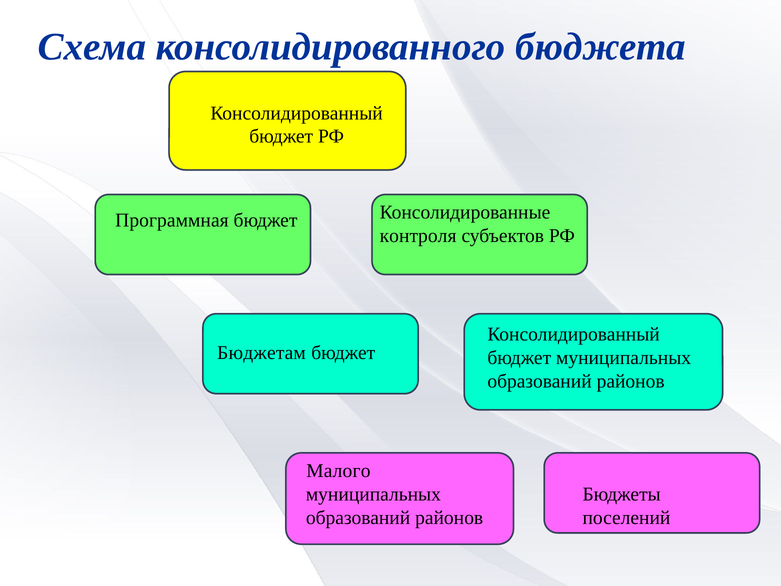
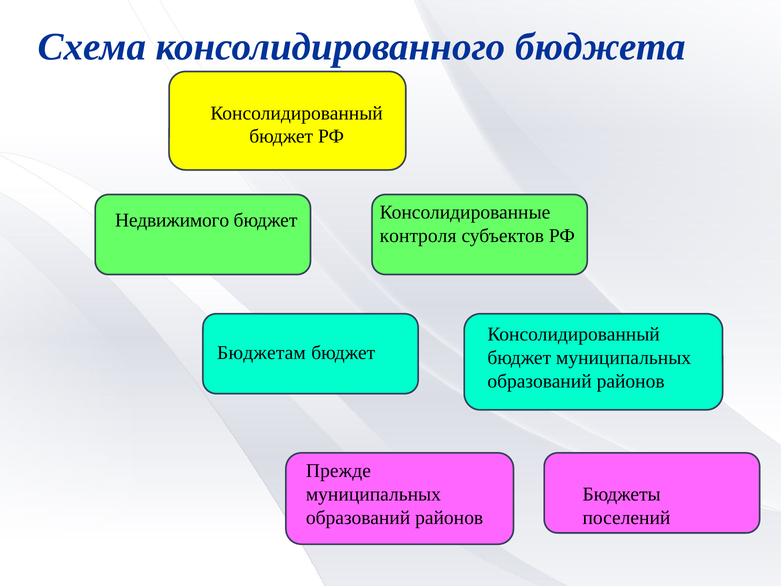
Программная: Программная -> Недвижимого (172, 220)
Малого: Малого -> Прежде (338, 471)
